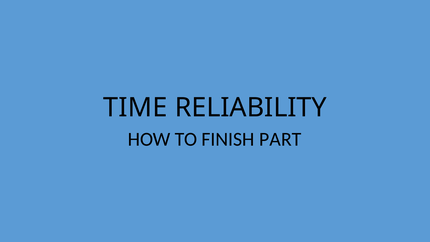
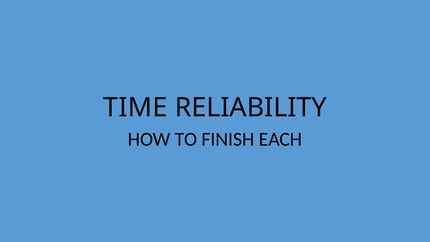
PART: PART -> EACH (281, 139)
